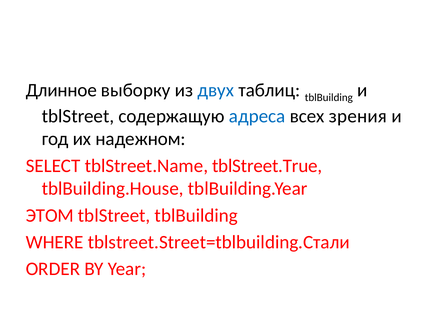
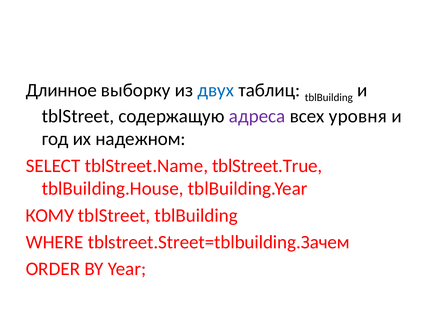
адреса colour: blue -> purple (257, 116)
зрения: зрения -> уровня (358, 116)
ЭТОМ: ЭТОМ -> КОМУ (50, 215)
tblstreet.Street=tblbuilding.Стали: tblstreet.Street=tblbuilding.Стали -> tblstreet.Street=tblbuilding.Зачем (219, 242)
